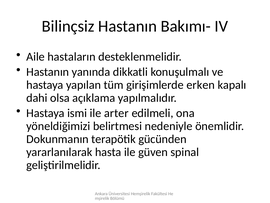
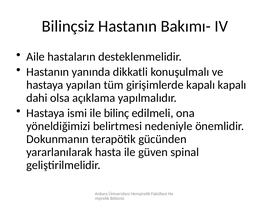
girişimlerde erken: erken -> kapalı (201, 85)
arter: arter -> bilinç (116, 113)
